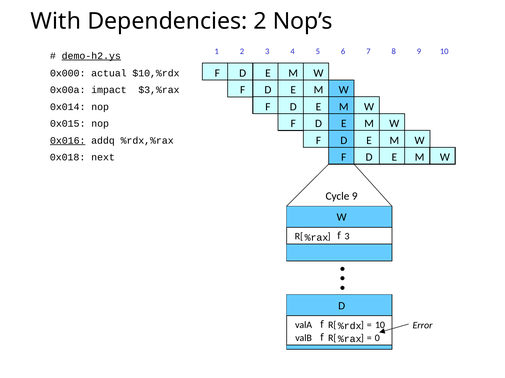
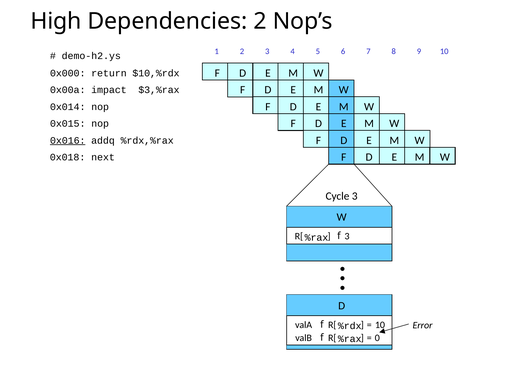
With: With -> High (56, 21)
demo-h2.ys underline: present -> none (91, 56)
actual: actual -> return (109, 73)
Cycle 9: 9 -> 3 (355, 196)
